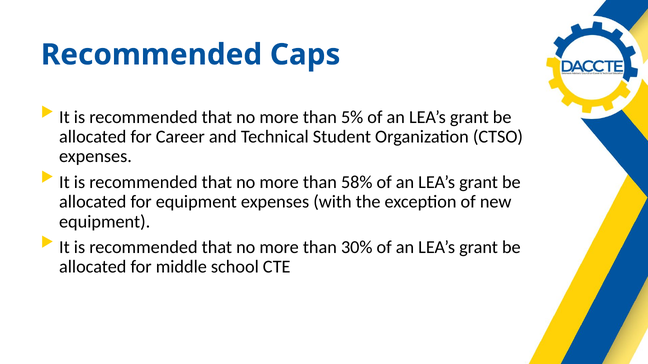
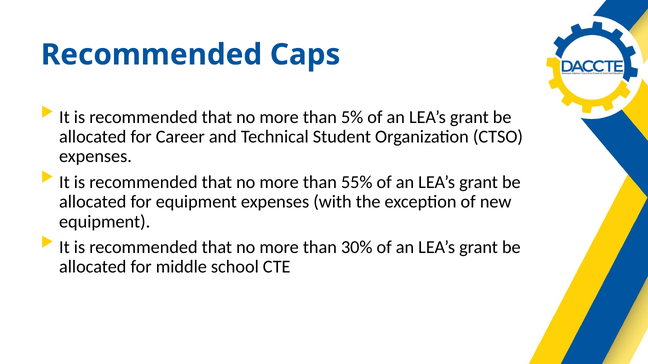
58%: 58% -> 55% (357, 182)
